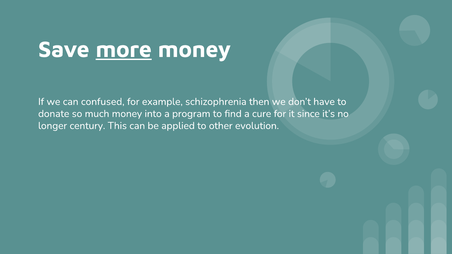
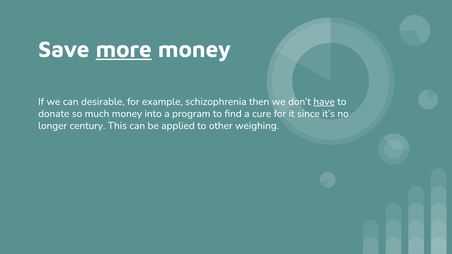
confused: confused -> desirable (103, 102)
have underline: none -> present (324, 102)
evolution: evolution -> weighing (257, 126)
